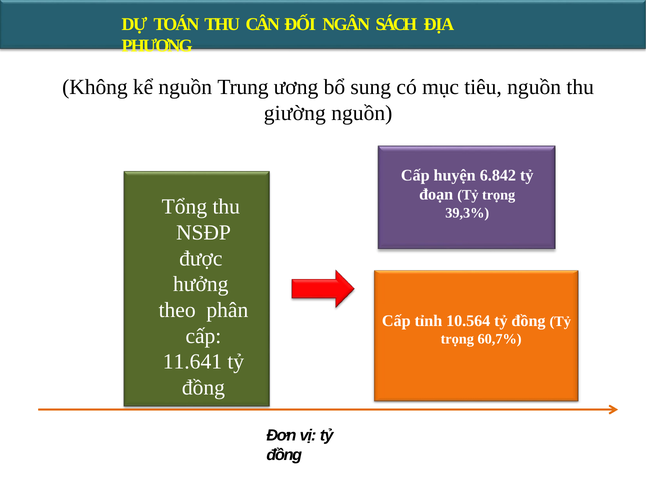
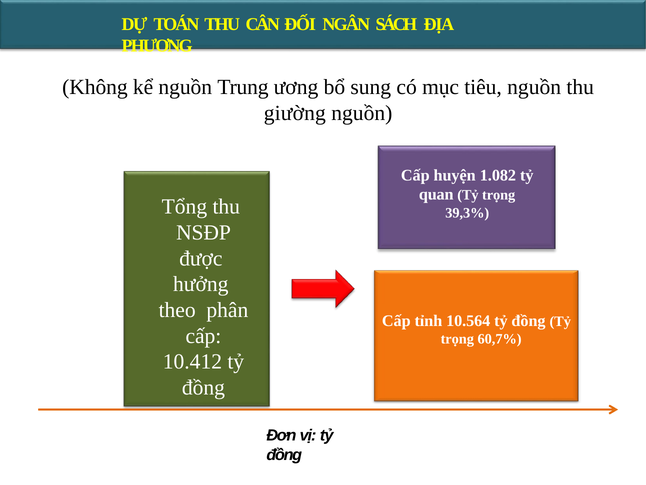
6.842: 6.842 -> 1.082 (498, 175)
đoạn: đoạn -> quan (436, 194)
11.641: 11.641 -> 10.412 (192, 361)
